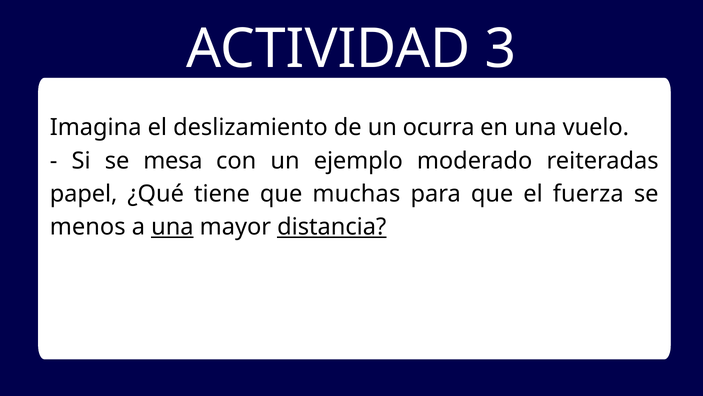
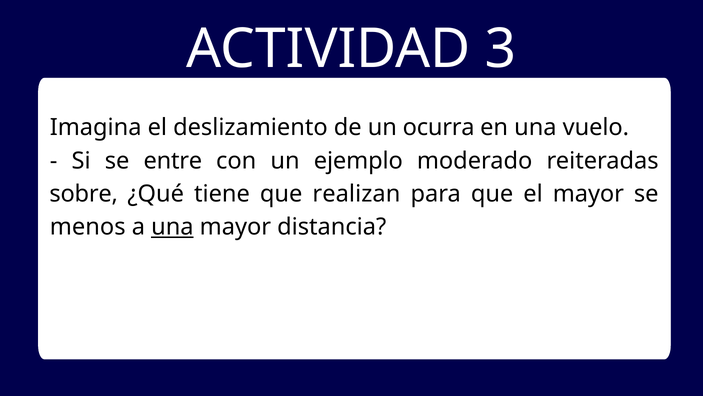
mesa: mesa -> entre (173, 160)
papel: papel -> sobre (84, 194)
muchas: muchas -> realizan (356, 194)
el fuerza: fuerza -> mayor (588, 194)
distancia underline: present -> none (332, 227)
